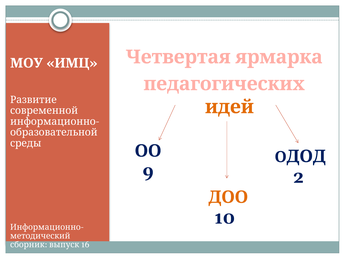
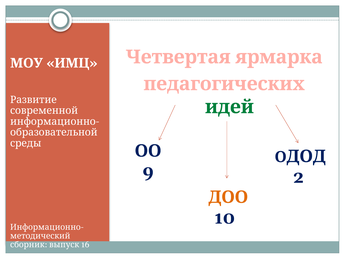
идей colour: orange -> green (229, 107)
